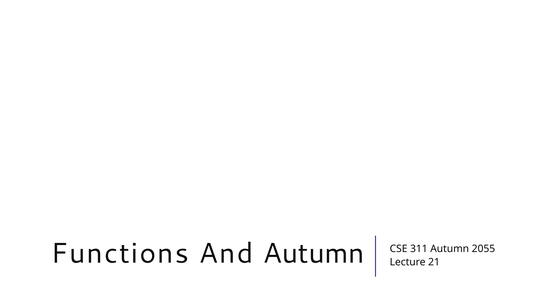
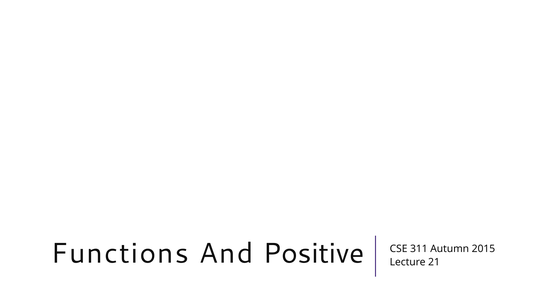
And Autumn: Autumn -> Positive (314, 254)
2055: 2055 -> 2015 (483, 249)
